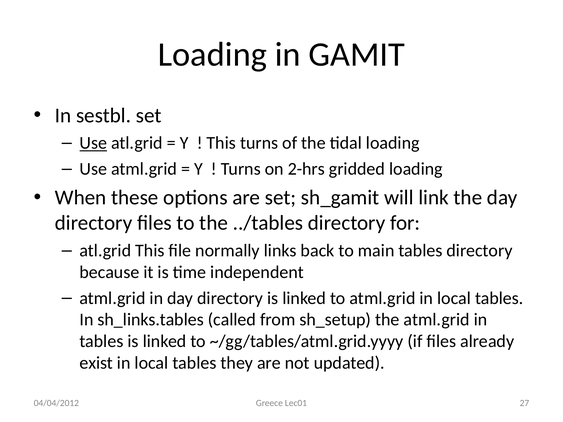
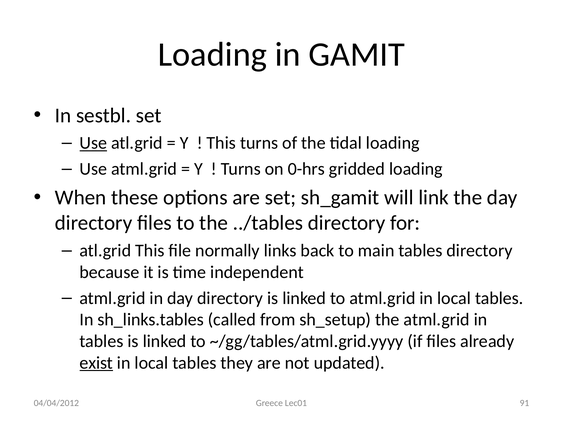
2-hrs: 2-hrs -> 0-hrs (306, 169)
exist underline: none -> present (96, 363)
27: 27 -> 91 (524, 403)
